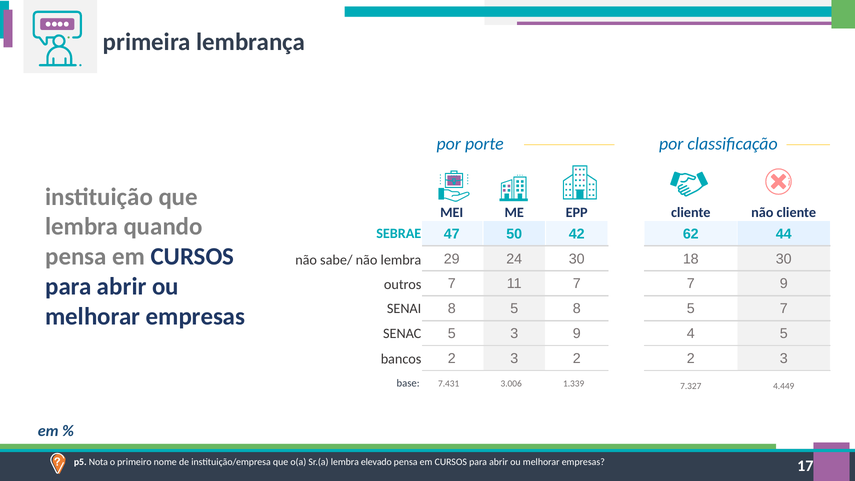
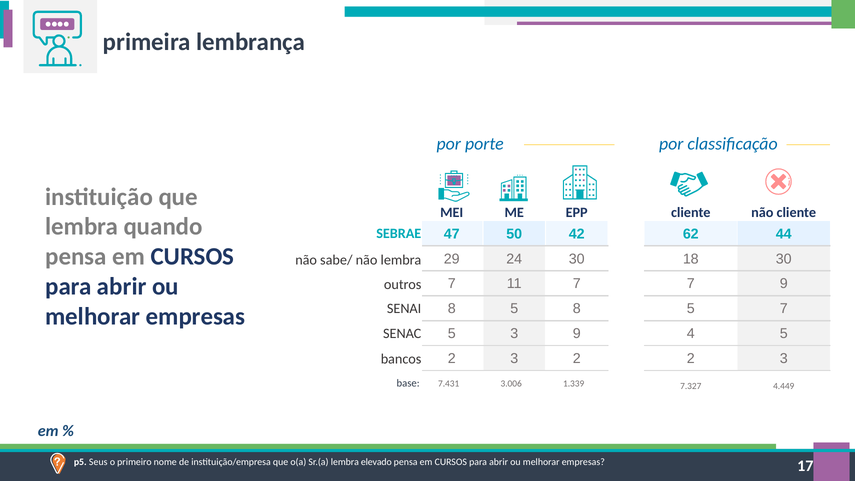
Nota: Nota -> Seus (98, 462)
